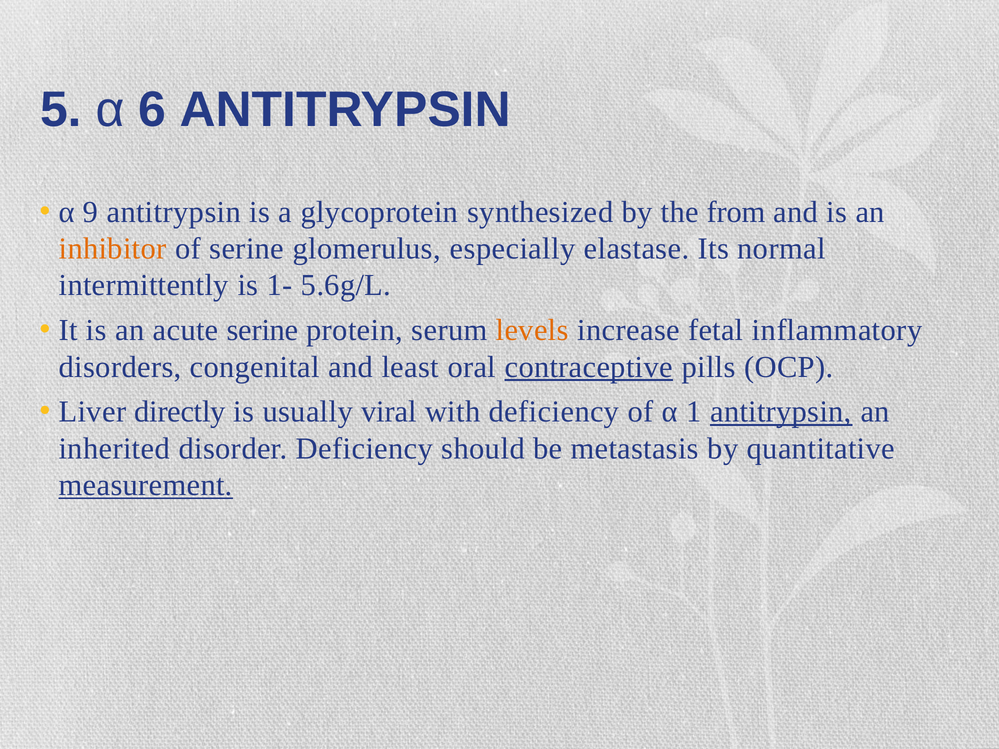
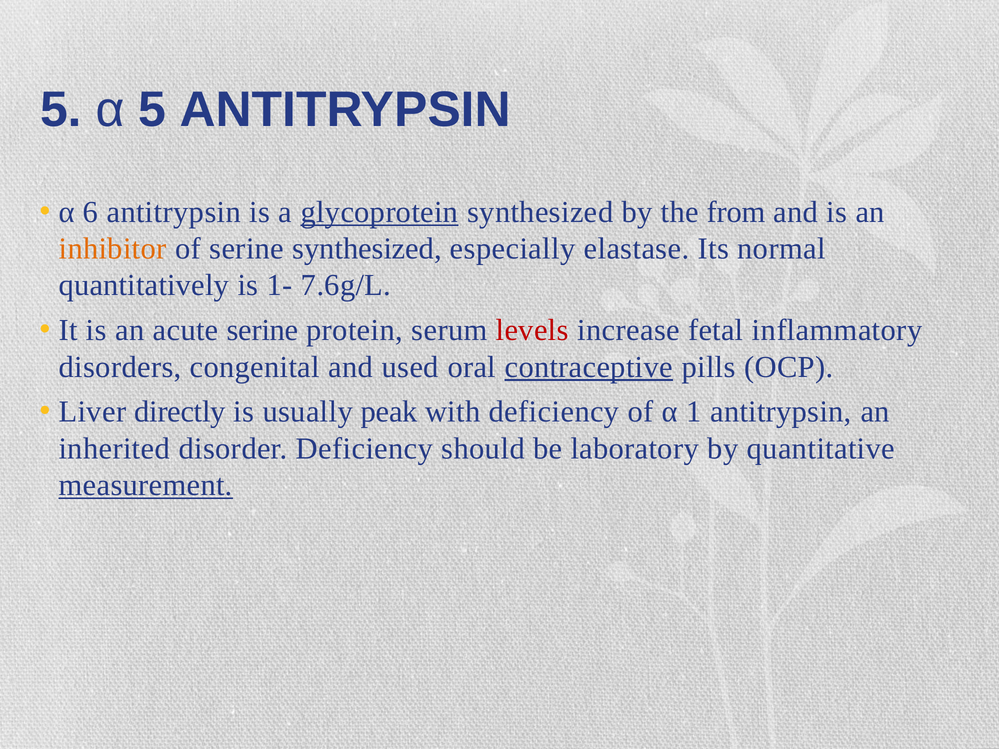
α 6: 6 -> 5 (152, 110)
9: 9 -> 6 (91, 212)
glycoprotein underline: none -> present (379, 212)
serine glomerulus: glomerulus -> synthesized (367, 249)
intermittently: intermittently -> quantitatively (144, 285)
5.6g/L: 5.6g/L -> 7.6g/L (346, 285)
levels colour: orange -> red (532, 330)
least: least -> used (410, 367)
viral: viral -> peak (389, 412)
antitrypsin underline: present -> none (781, 412)
metastasis: metastasis -> laboratory (635, 449)
